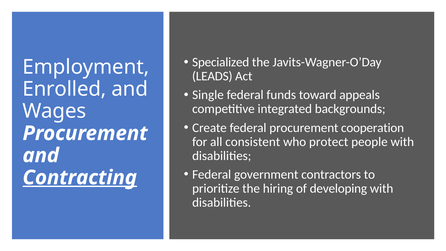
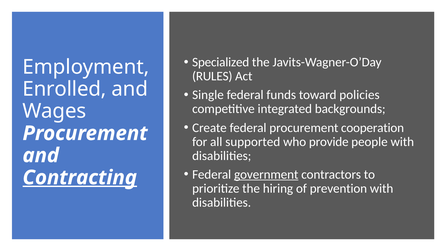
LEADS: LEADS -> RULES (212, 76)
appeals: appeals -> policies (360, 95)
consistent: consistent -> supported (253, 142)
protect: protect -> provide (329, 142)
government underline: none -> present (266, 174)
developing: developing -> prevention (338, 188)
